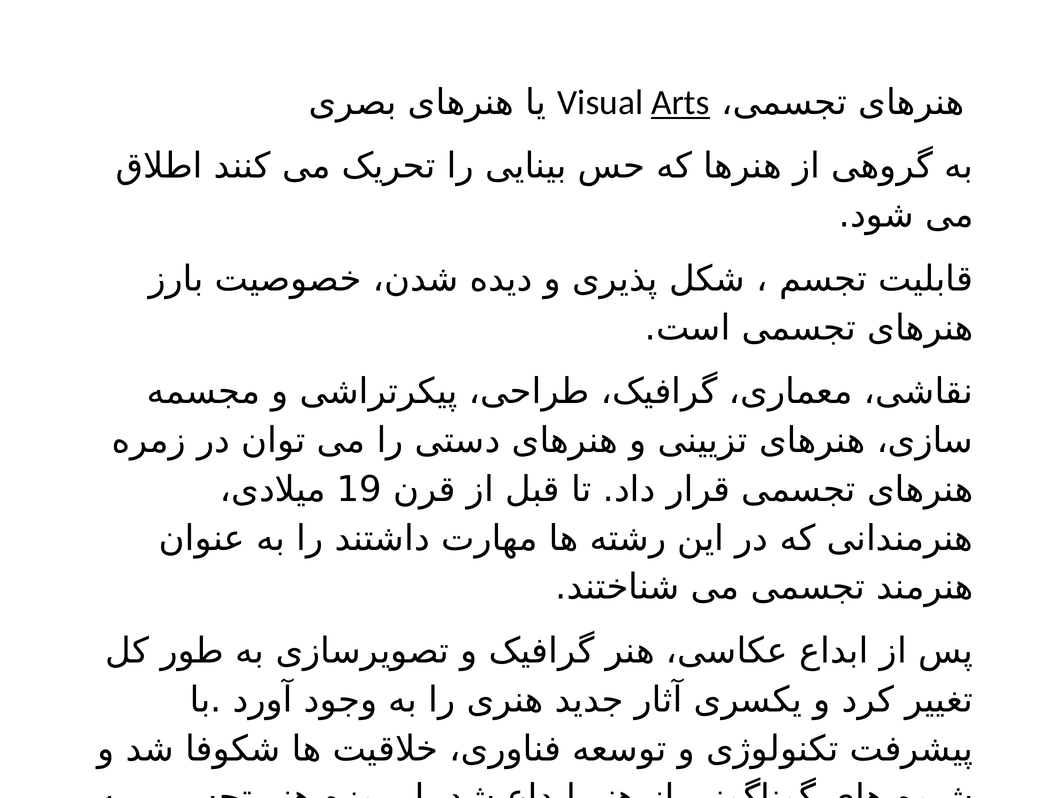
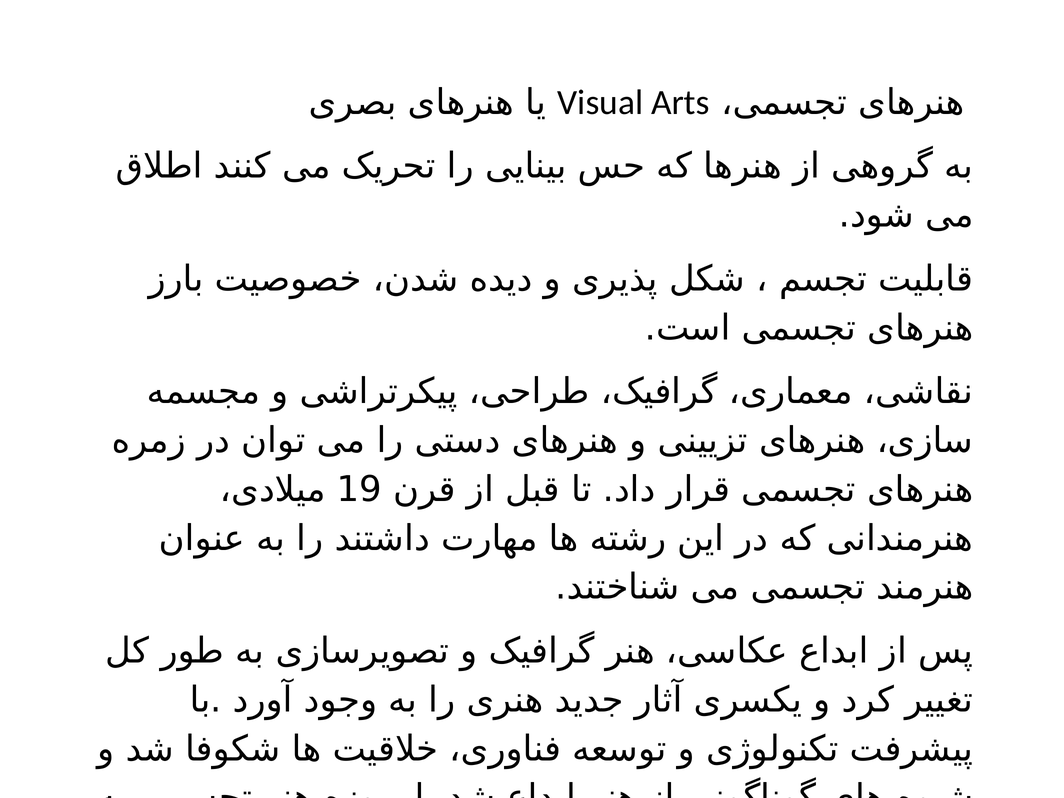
Arts underline: present -> none (680, 103)
